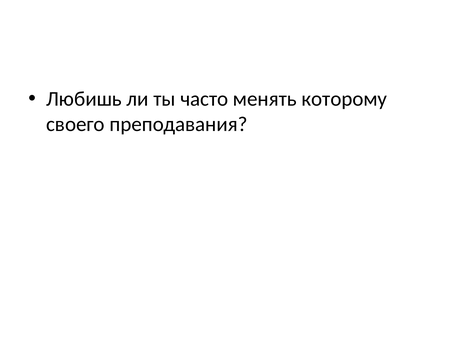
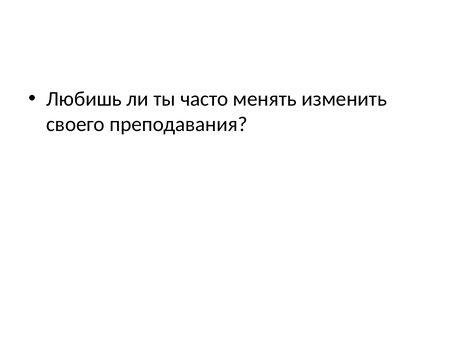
которому: которому -> изменить (344, 99)
